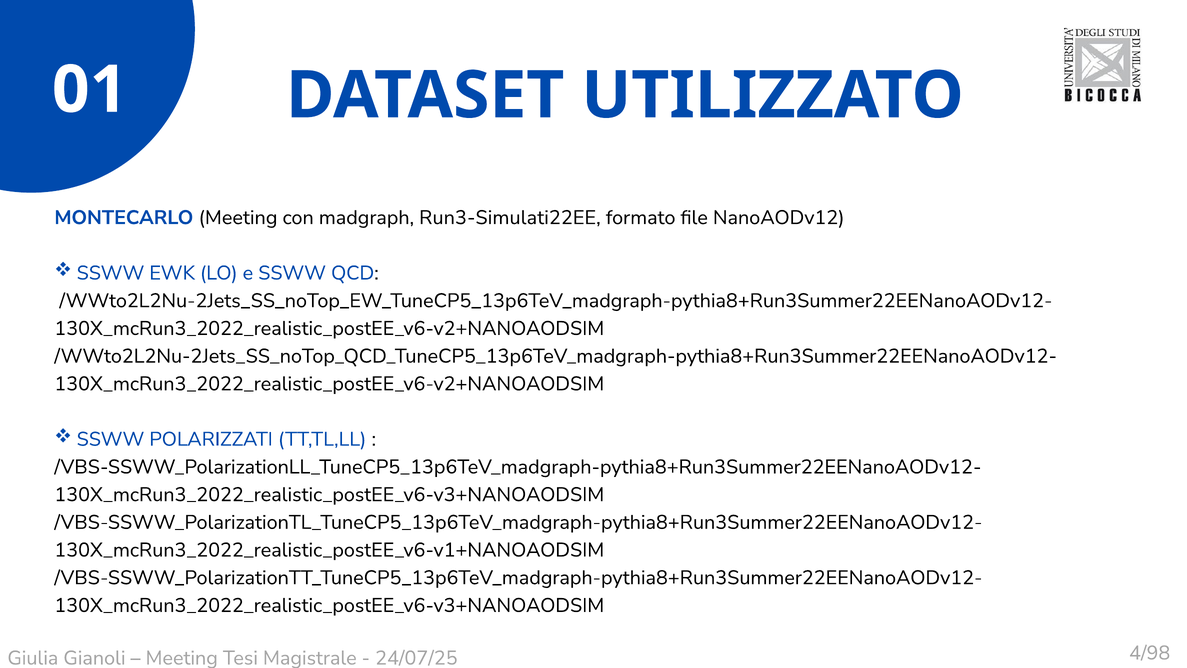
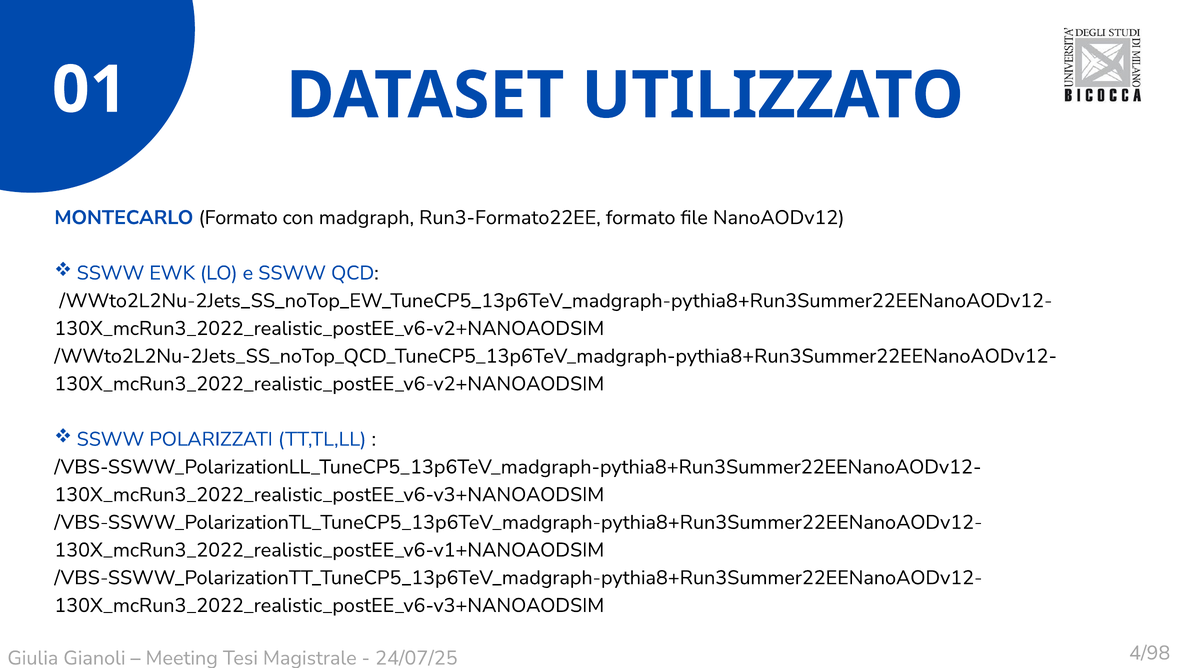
MONTECARLO Meeting: Meeting -> Formato (238, 217)
Run3-Simulati22EE: Run3-Simulati22EE -> Run3-Formato22EE (510, 217)
